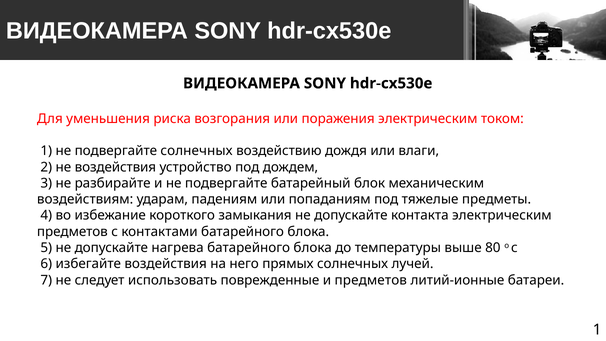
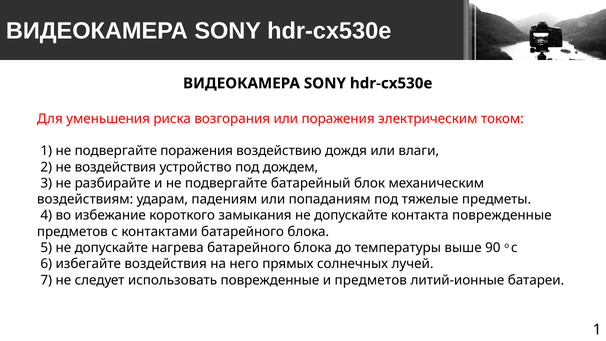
подвергайте солнечных: солнечных -> поражения (197, 151)
контакта электрическим: электрическим -> поврежденные (502, 215)
80: 80 -> 90 (493, 248)
